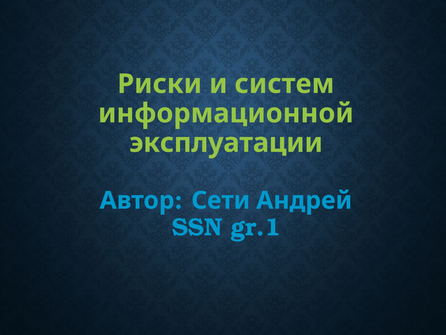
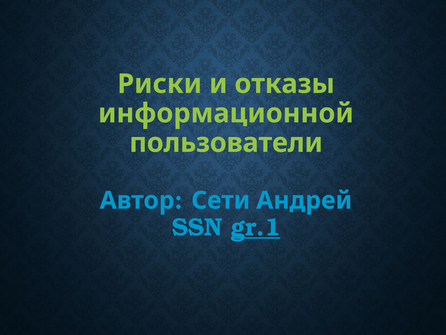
систем: систем -> отказы (285, 84)
эксплуатации: эксплуатации -> пользователи (226, 143)
gr.1 underline: none -> present (256, 227)
